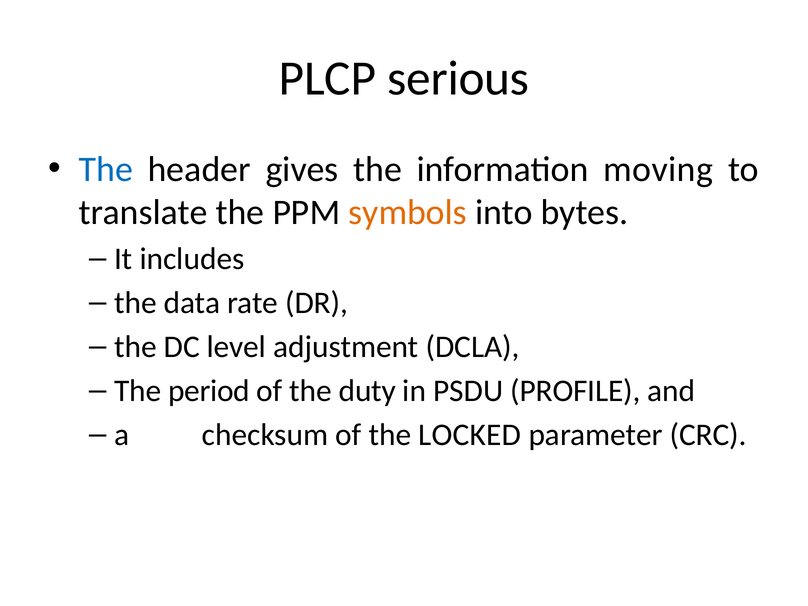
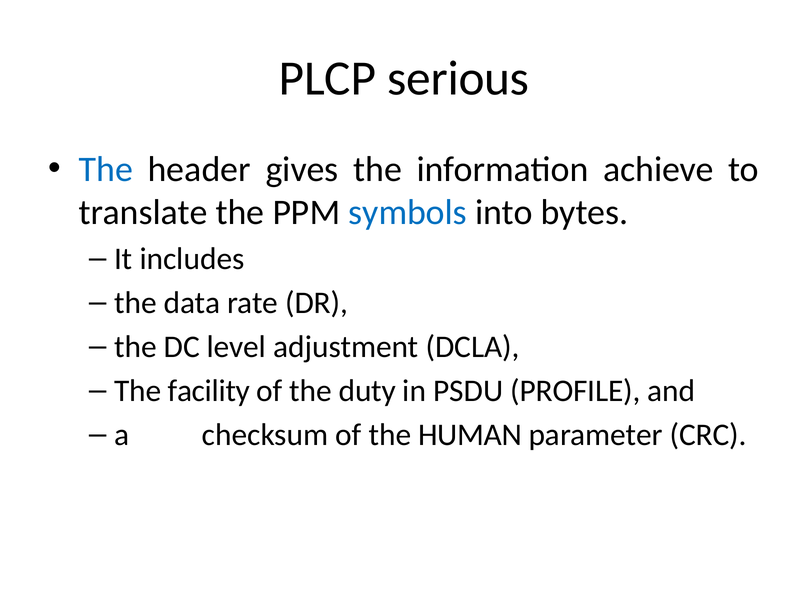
moving: moving -> achieve (658, 170)
symbols colour: orange -> blue (408, 213)
period: period -> facility (209, 391)
LOCKED: LOCKED -> HUMAN (470, 435)
